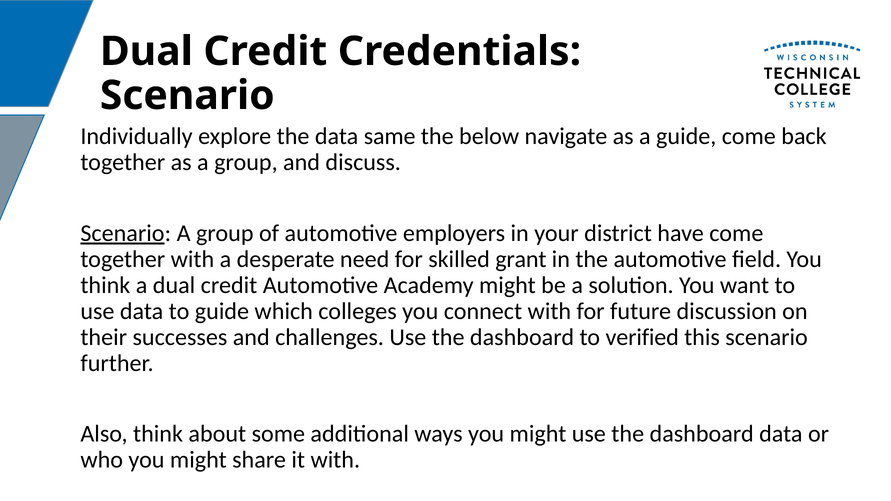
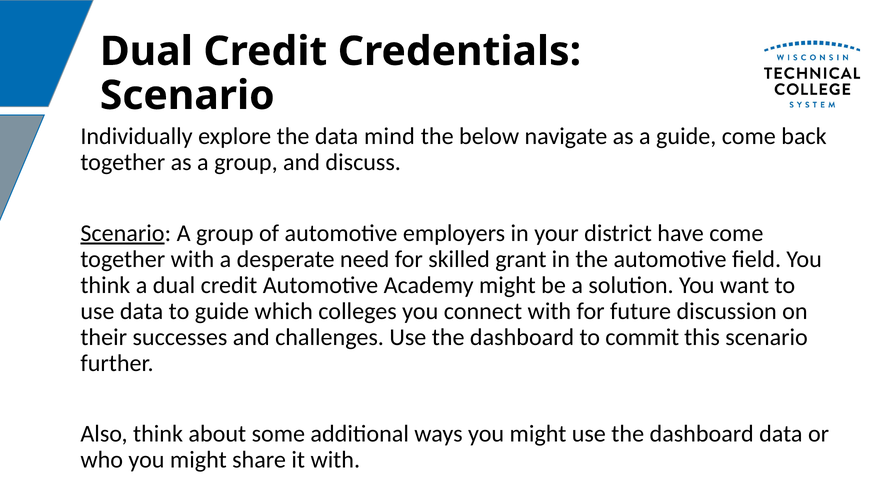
same: same -> mind (389, 136)
verified: verified -> commit (642, 337)
